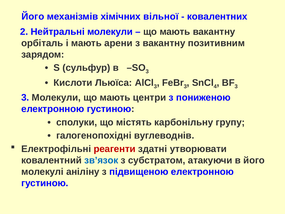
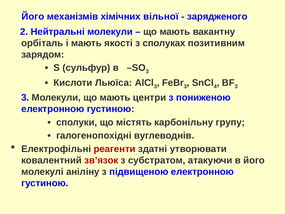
ковалентних: ковалентних -> зарядженого (217, 16)
арени: арени -> якості (119, 43)
з вакантну: вакантну -> сполуках (164, 43)
зв’язок colour: blue -> red (101, 160)
